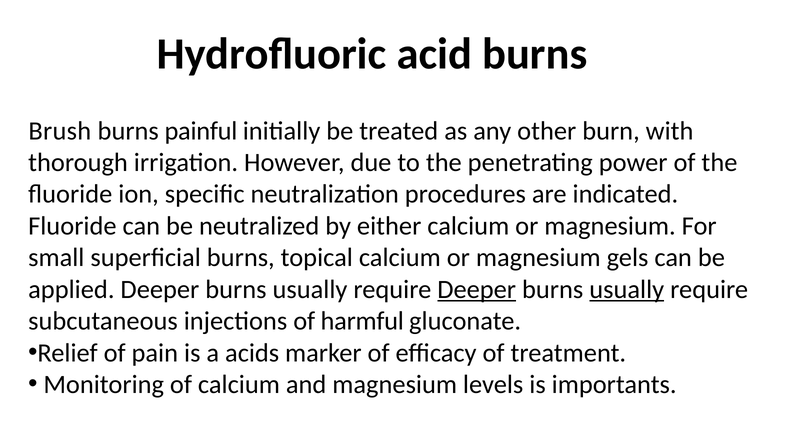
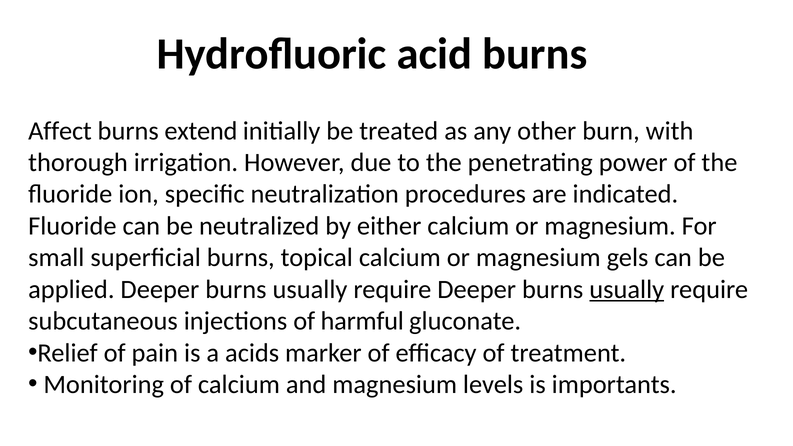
Brush: Brush -> Affect (60, 131)
painful: painful -> extend (201, 131)
Deeper underline: present -> none (477, 289)
